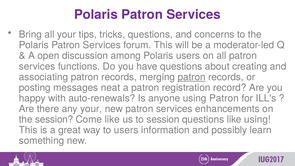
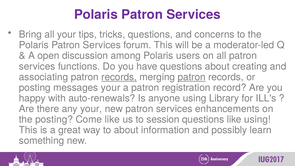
records underline: none -> present (119, 77)
messages neat: neat -> your (111, 88)
using Patron: Patron -> Library (224, 98)
the session: session -> posting (54, 119)
to users: users -> about (126, 130)
